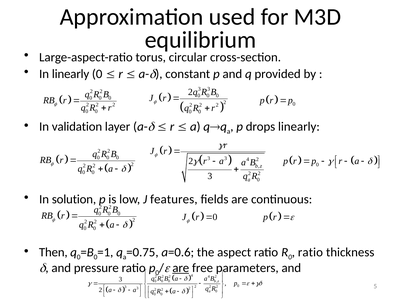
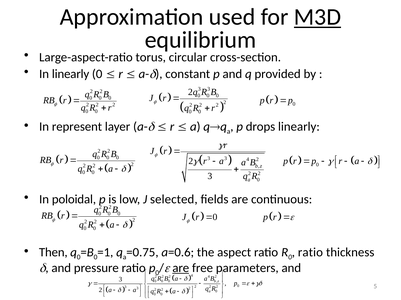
M3D underline: none -> present (318, 17)
validation: validation -> represent (77, 127)
solution: solution -> poloidal (74, 200)
features: features -> selected (174, 200)
